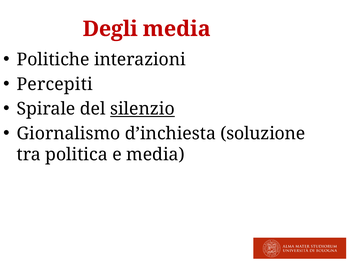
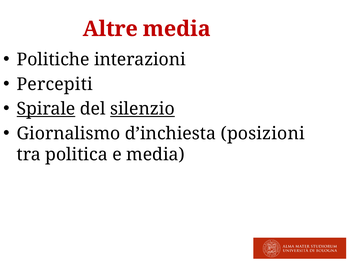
Degli: Degli -> Altre (110, 29)
Spirale underline: none -> present (46, 109)
soluzione: soluzione -> posizioni (263, 134)
